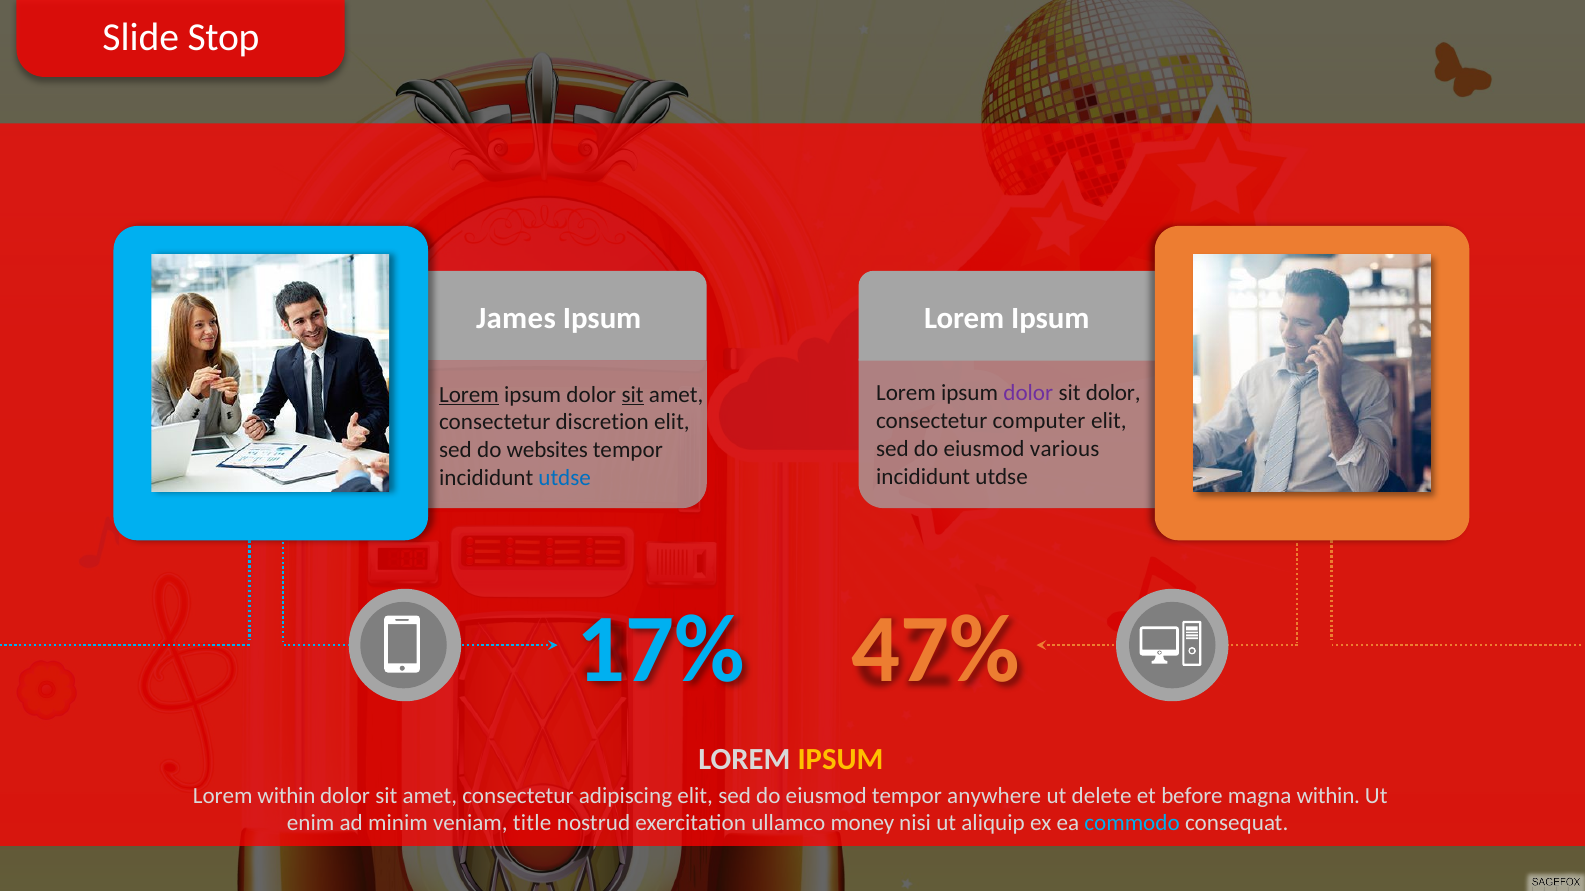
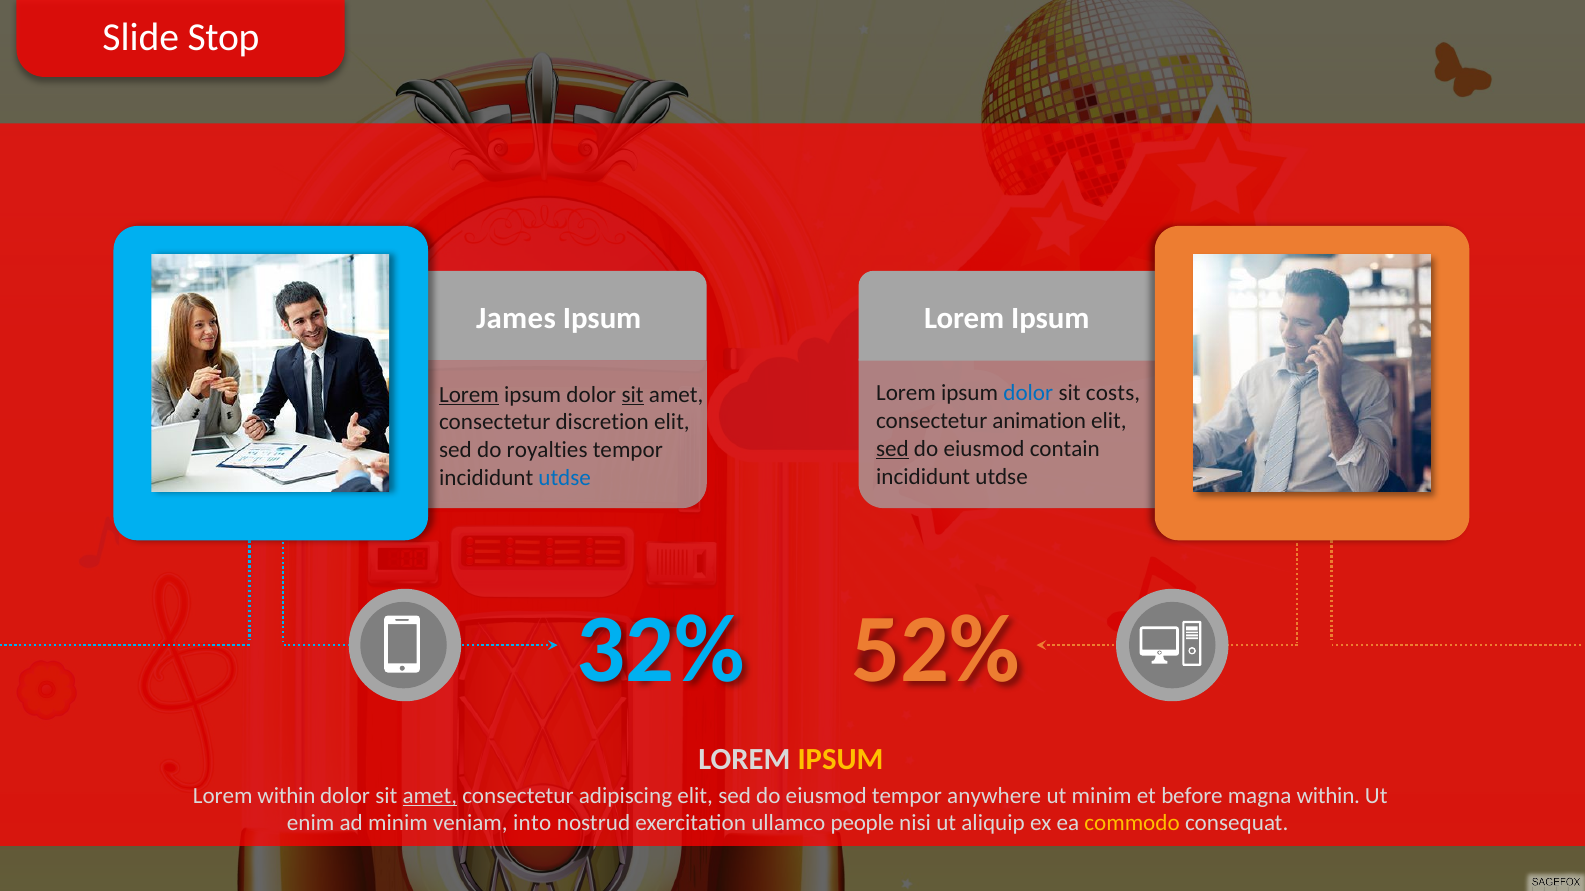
dolor colour: purple -> blue (1028, 394)
sit dolor: dolor -> costs (1113, 394)
computer: computer -> animation (1039, 421)
sed underline: none -> present (892, 449)
various: various -> contain (1065, 449)
websites: websites -> royalties (547, 450)
17%: 17% -> 32% (661, 650)
47%: 47% -> 52% (936, 650)
amet underline: none -> present (430, 796)
ut delete: delete -> minim (1102, 796)
title: title -> into (532, 824)
money: money -> people (862, 824)
commodo colour: light blue -> yellow (1132, 824)
